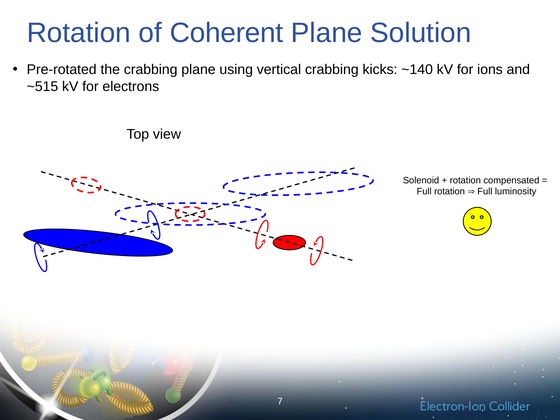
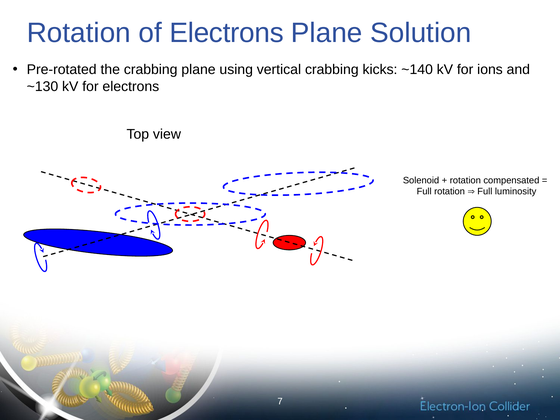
of Coherent: Coherent -> Electrons (227, 33)
~515: ~515 -> ~130 (42, 86)
